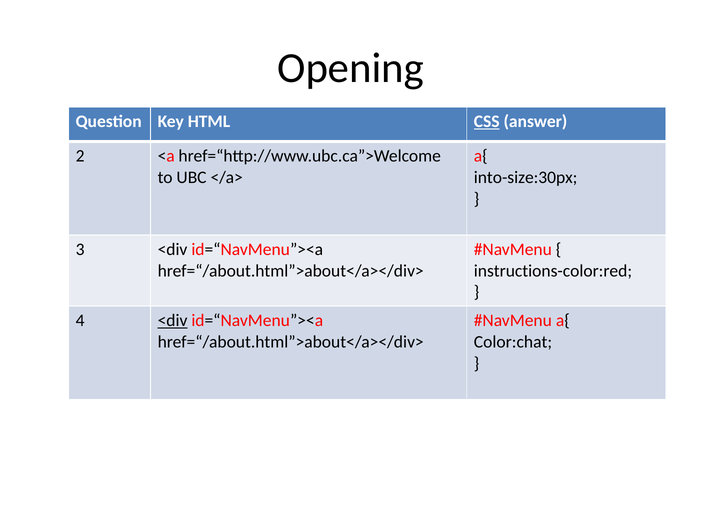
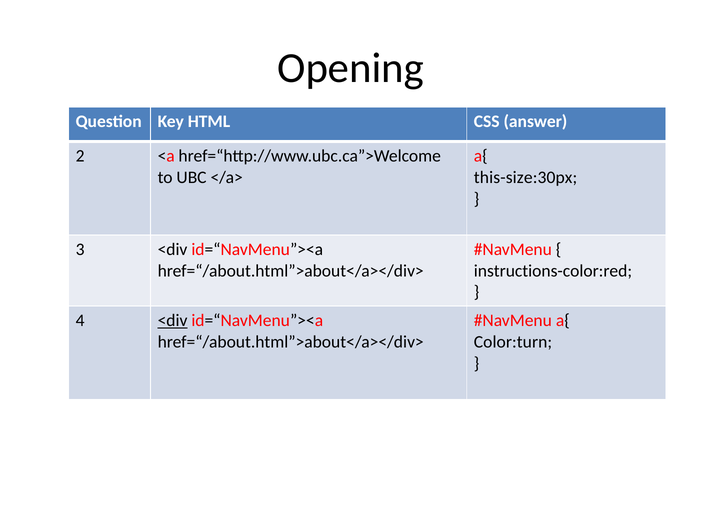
CSS underline: present -> none (487, 122)
into-size:30px: into-size:30px -> this-size:30px (526, 177)
Color:chat: Color:chat -> Color:turn (513, 342)
